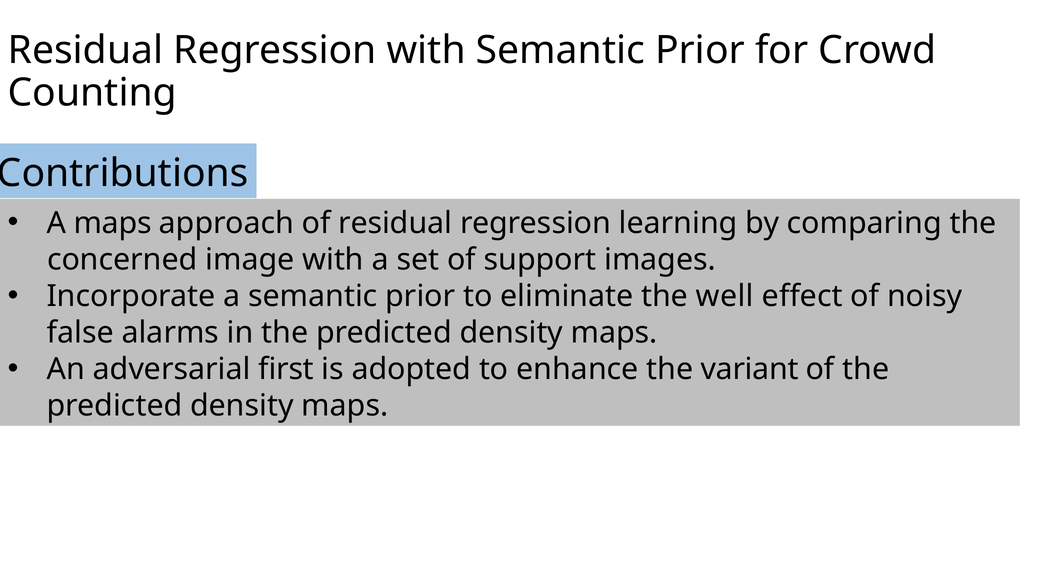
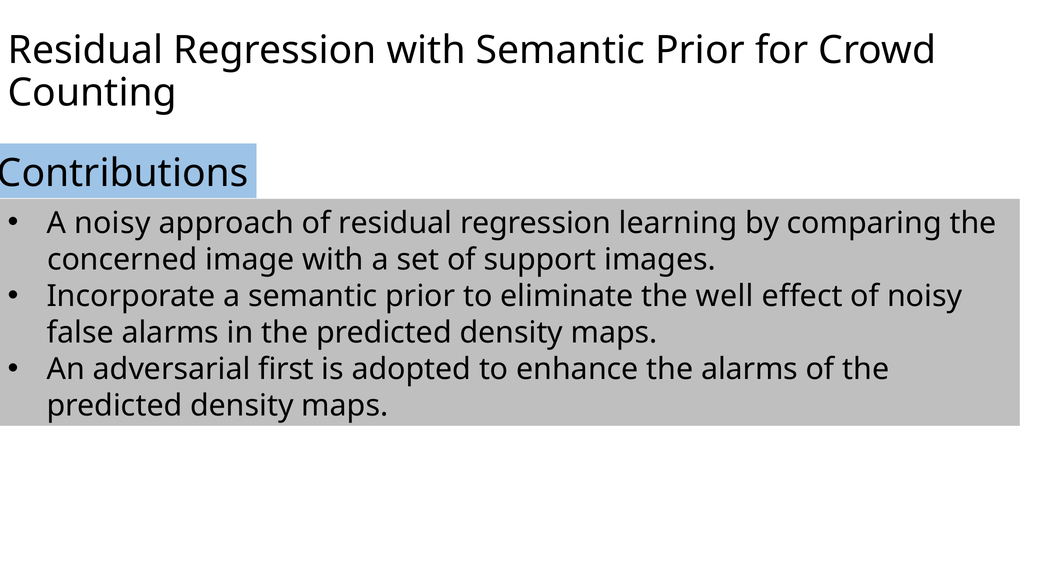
A maps: maps -> noisy (112, 223)
the variant: variant -> alarms (750, 369)
